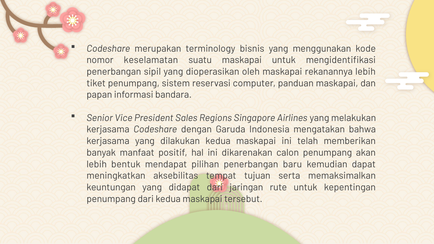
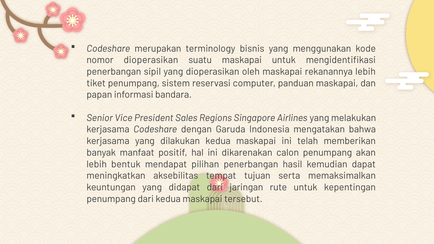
nomor keselamatan: keselamatan -> dioperasikan (151, 60)
baru: baru -> hasil (292, 164)
